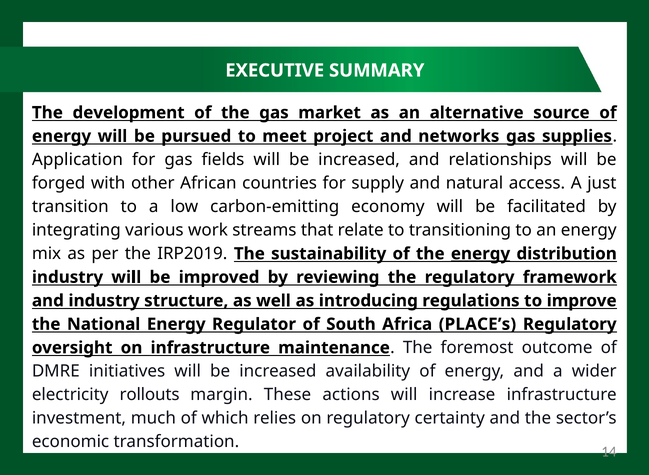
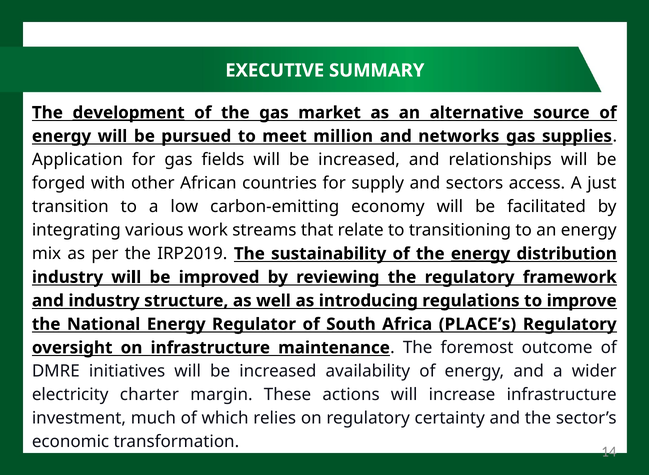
development underline: none -> present (129, 113)
project: project -> million (343, 136)
natural: natural -> sectors (475, 183)
rollouts: rollouts -> charter (149, 394)
